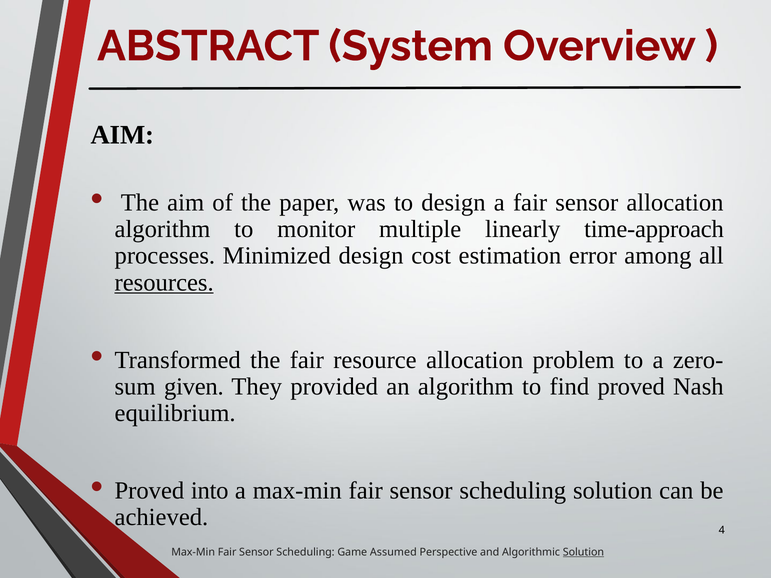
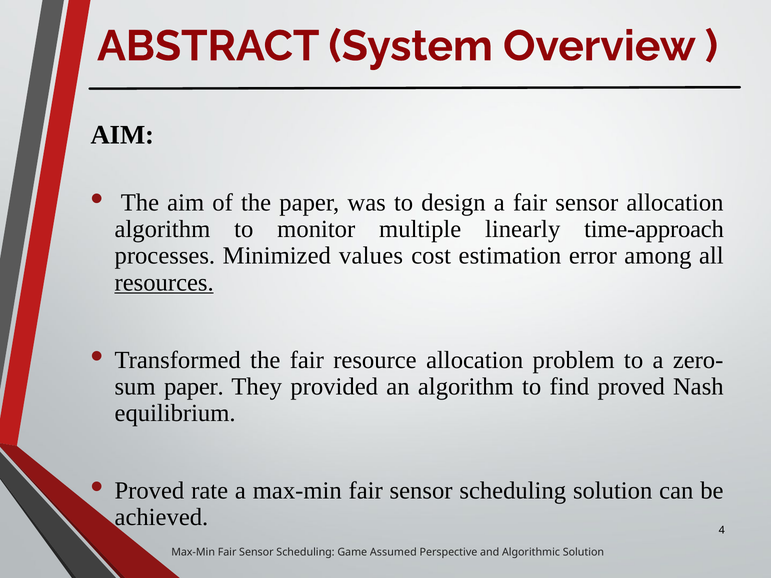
Minimized design: design -> values (371, 256)
given: given -> paper (194, 387)
into: into -> rate (210, 491)
Solution underline: present -> none (583, 552)
